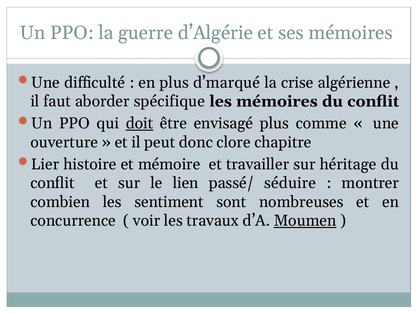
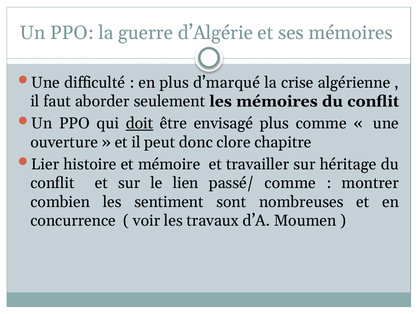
spécifique: spécifique -> seulement (169, 101)
passé/ séduire: séduire -> comme (290, 183)
Moumen underline: present -> none (305, 220)
